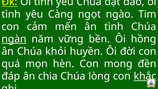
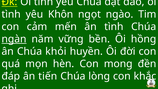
Càng: Càng -> Khôn (61, 14)
chia: chia -> tiến (48, 76)
khắc underline: present -> none (145, 76)
